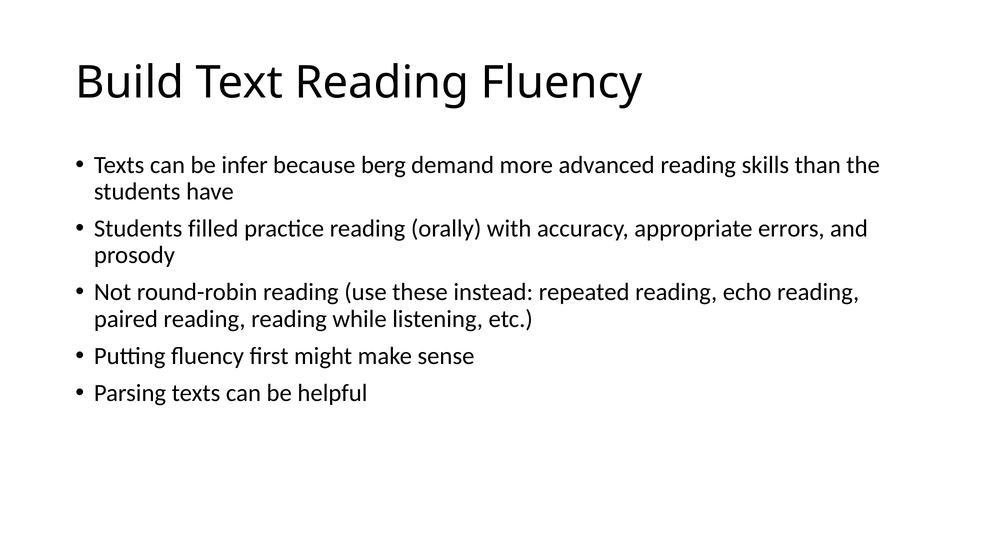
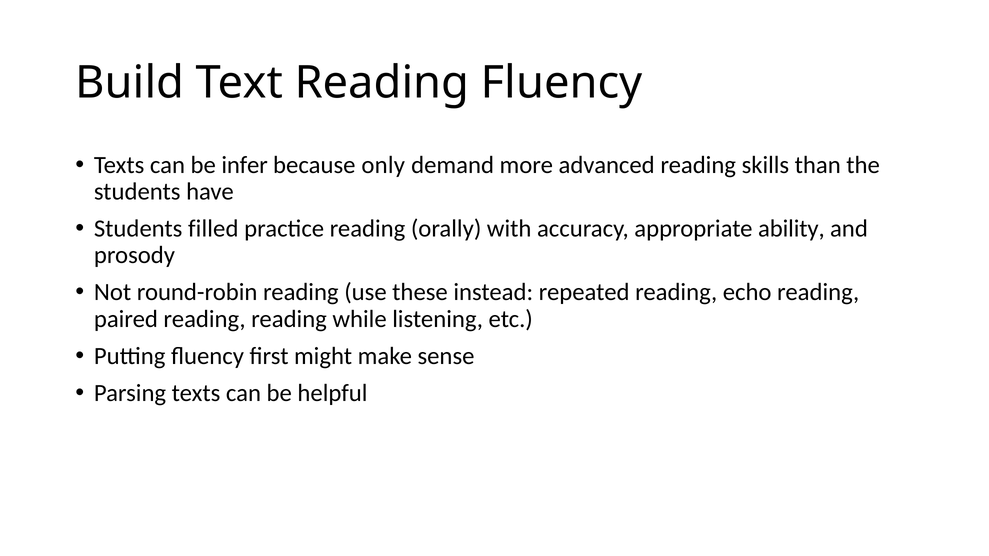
berg: berg -> only (383, 165)
errors: errors -> ability (791, 229)
